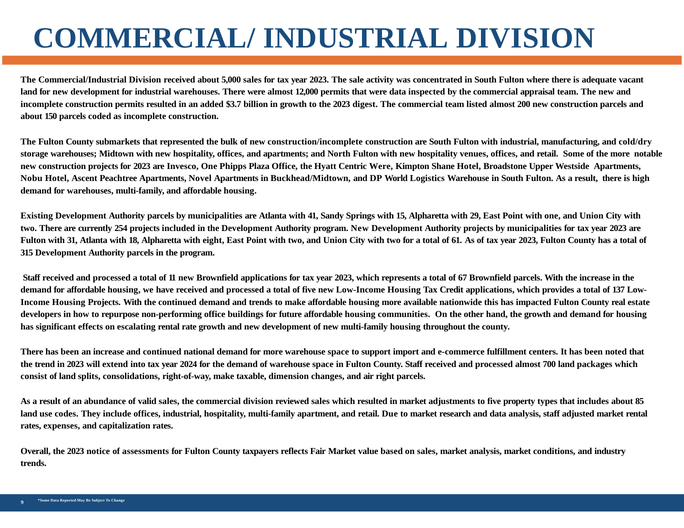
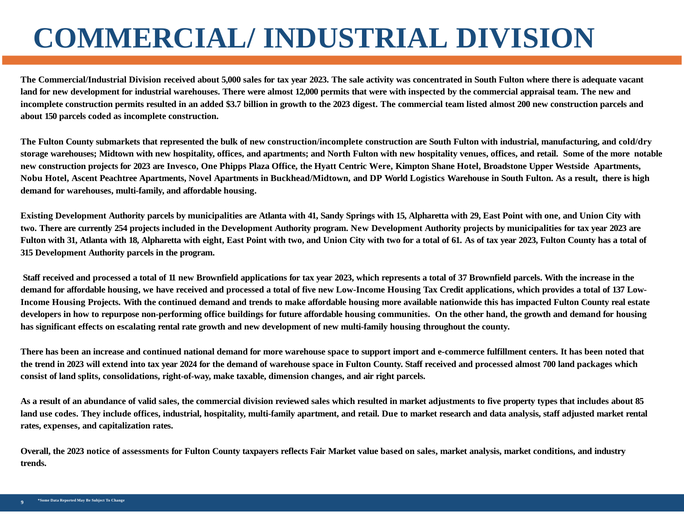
were data: data -> with (398, 92)
67: 67 -> 37 (463, 278)
